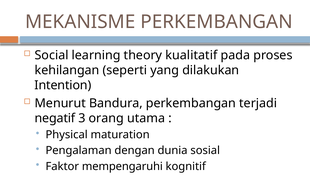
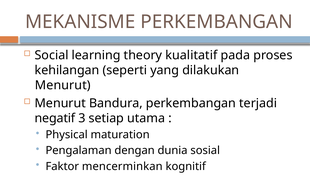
Intention: Intention -> Menurut (63, 85)
orang: orang -> setiap (106, 118)
mempengaruhi: mempengaruhi -> mencerminkan (122, 166)
